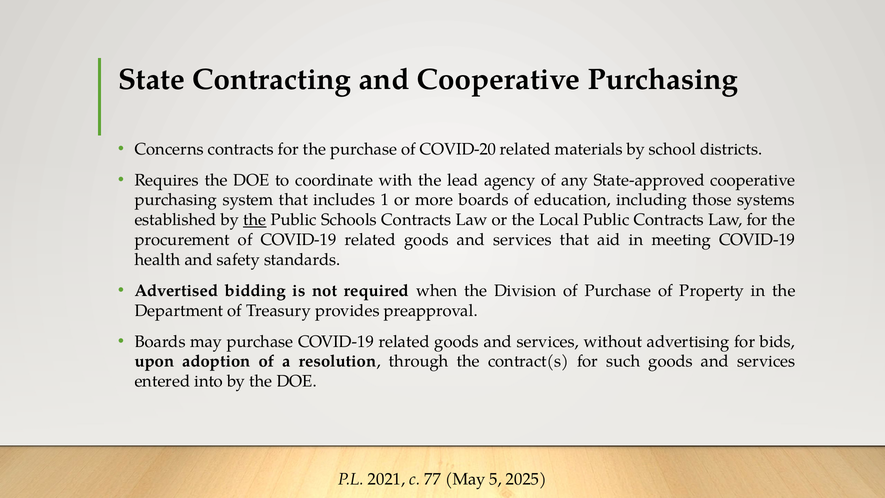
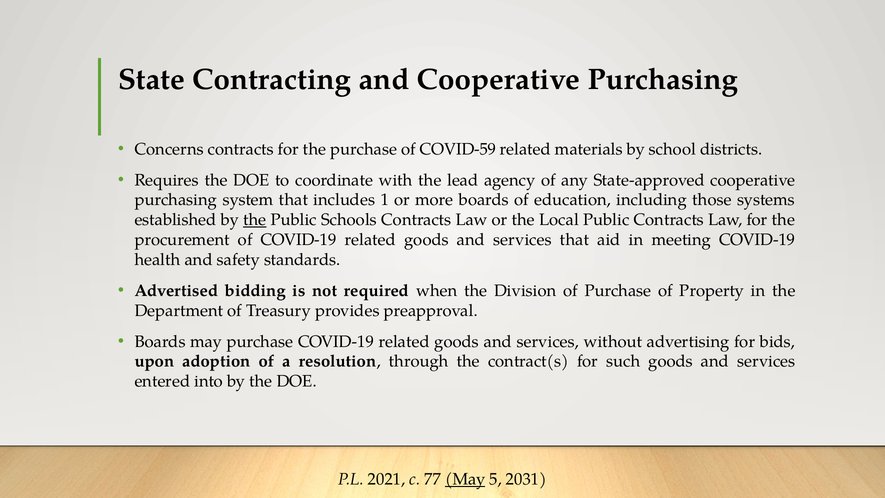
COVID-20: COVID-20 -> COVID-59 (458, 149)
May underline: none -> present (465, 479)
2025: 2025 -> 2031 (526, 479)
